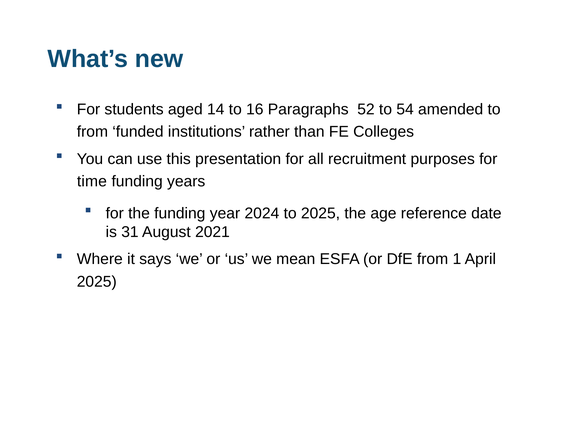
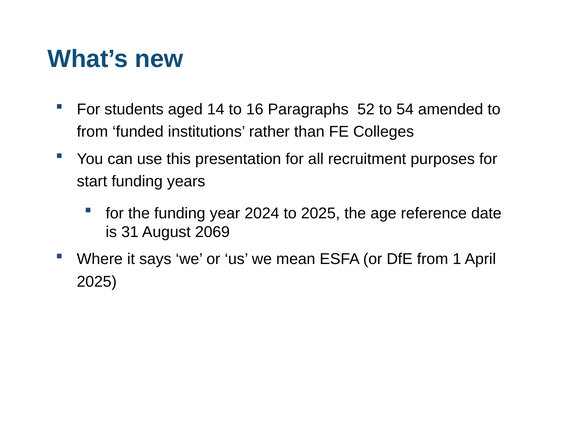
time: time -> start (92, 182)
2021: 2021 -> 2069 (212, 232)
